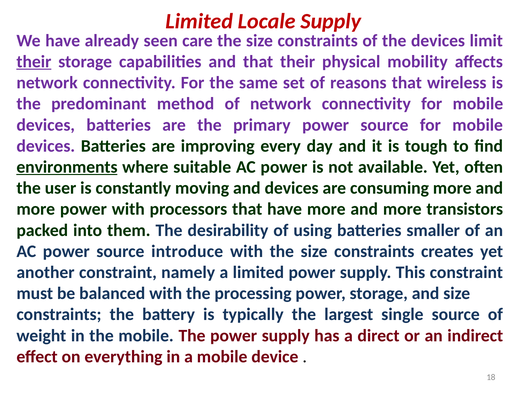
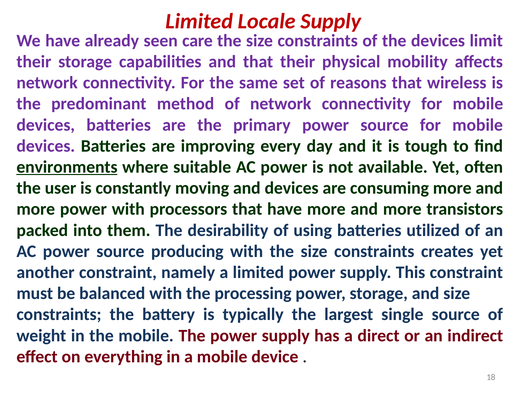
their underline: present -> none (34, 62)
smaller: smaller -> utilized (433, 230)
introduce: introduce -> producing (187, 251)
